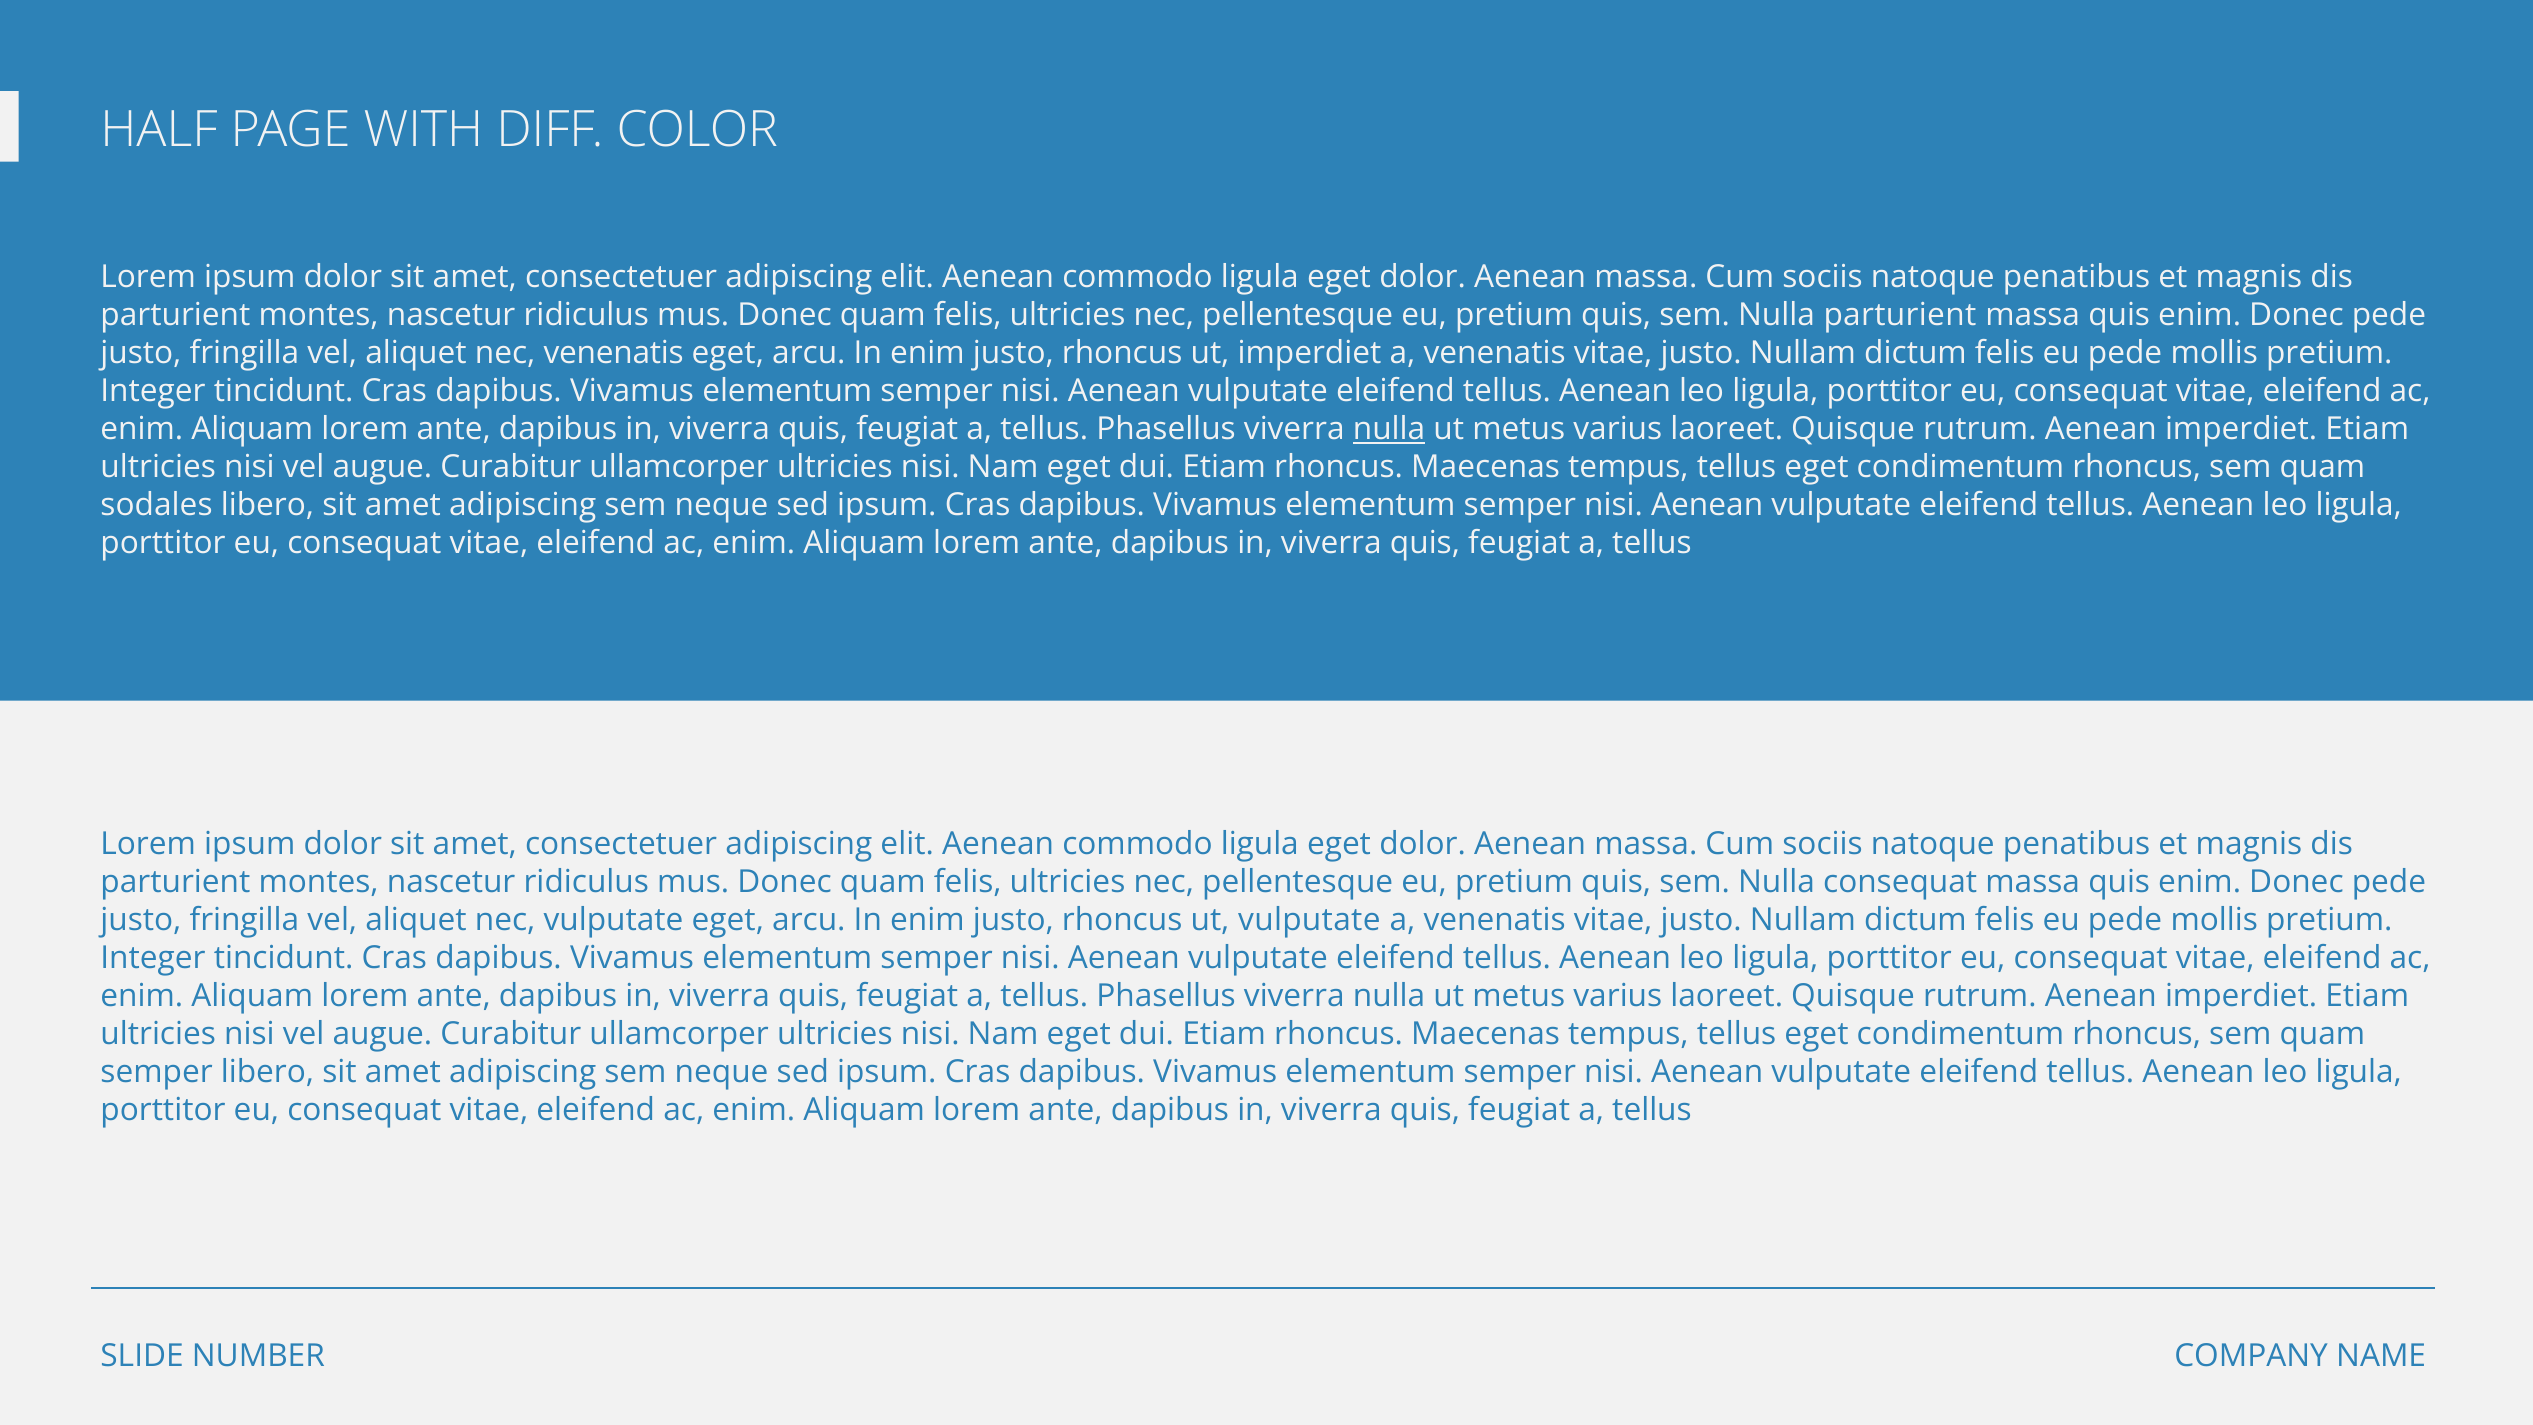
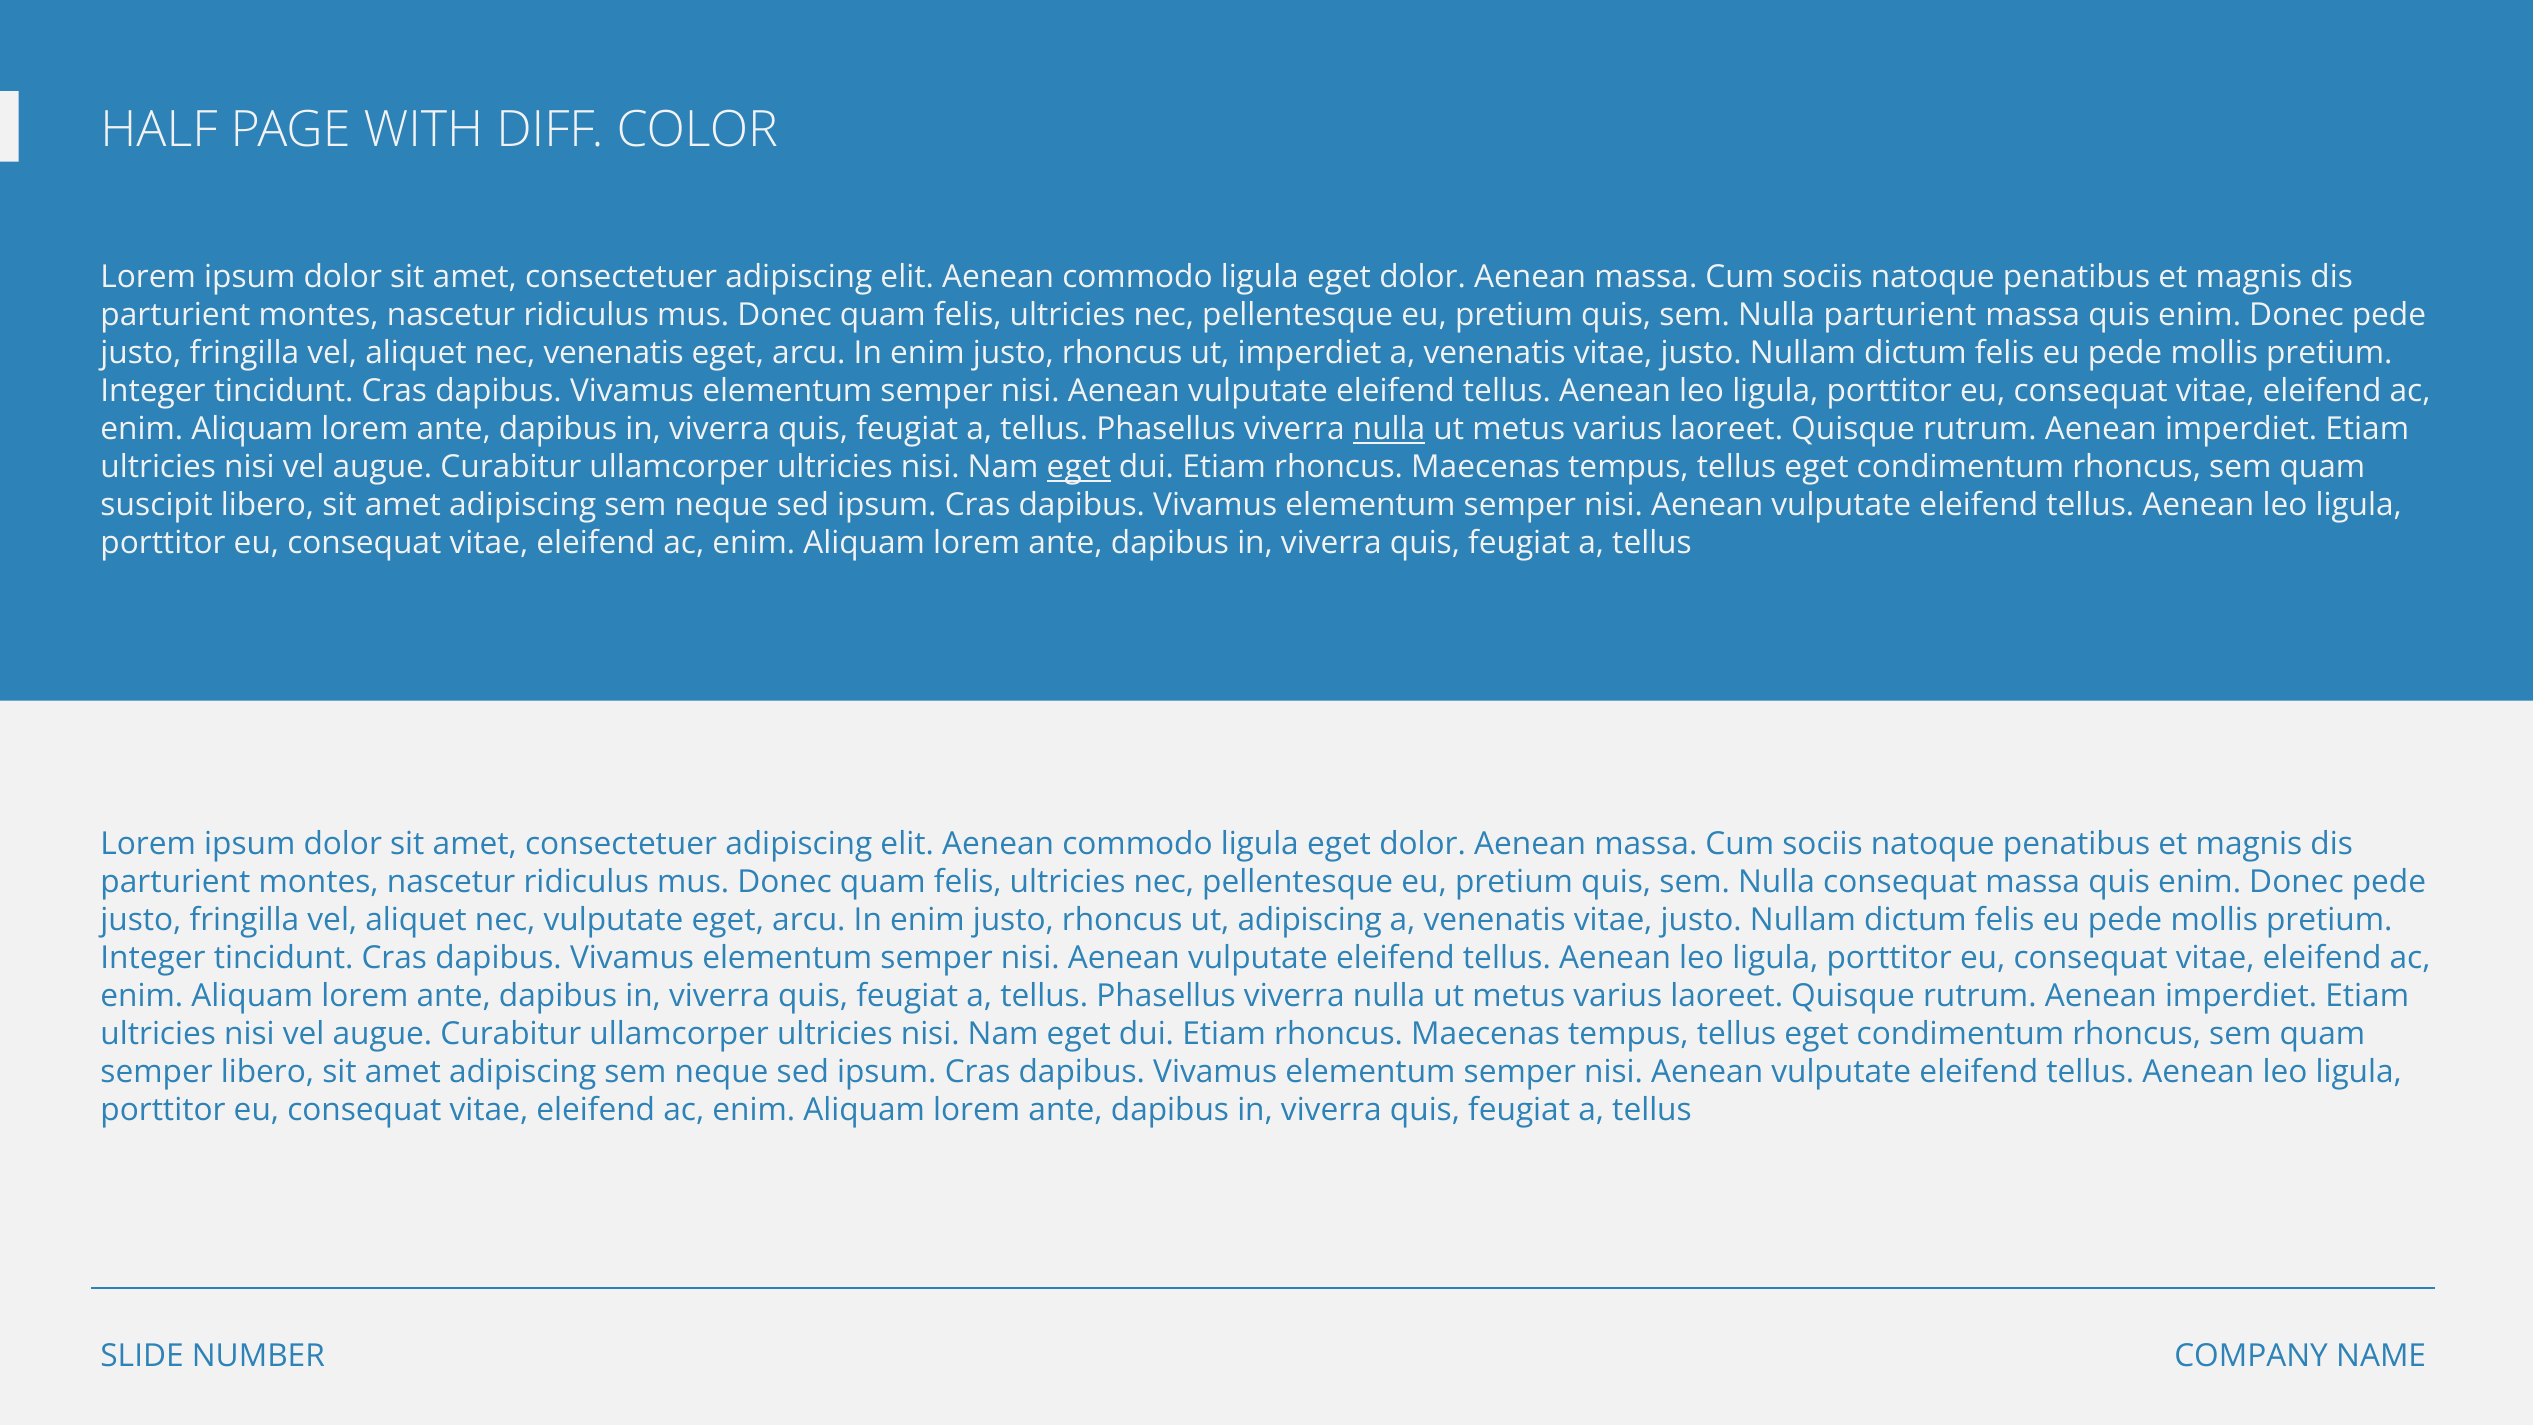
eget underline: none -> present (1079, 467)
sodales: sodales -> suscipit (157, 505)
ut vulputate: vulputate -> adipiscing (1310, 920)
